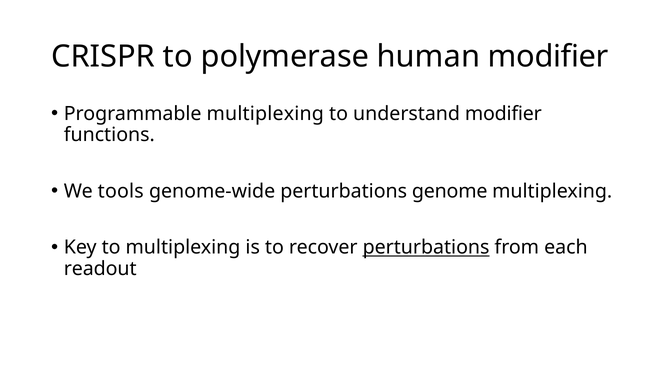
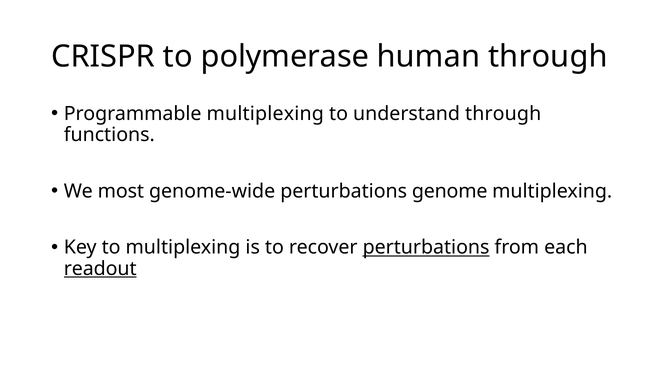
human modifier: modifier -> through (548, 56)
understand modifier: modifier -> through (503, 114)
tools: tools -> most (121, 191)
readout underline: none -> present (100, 269)
